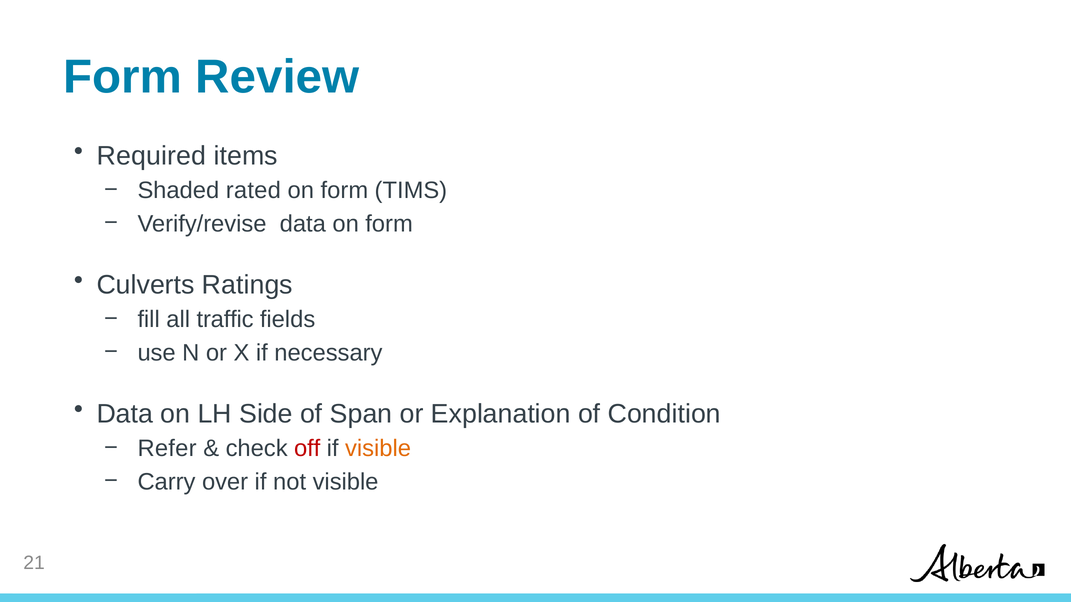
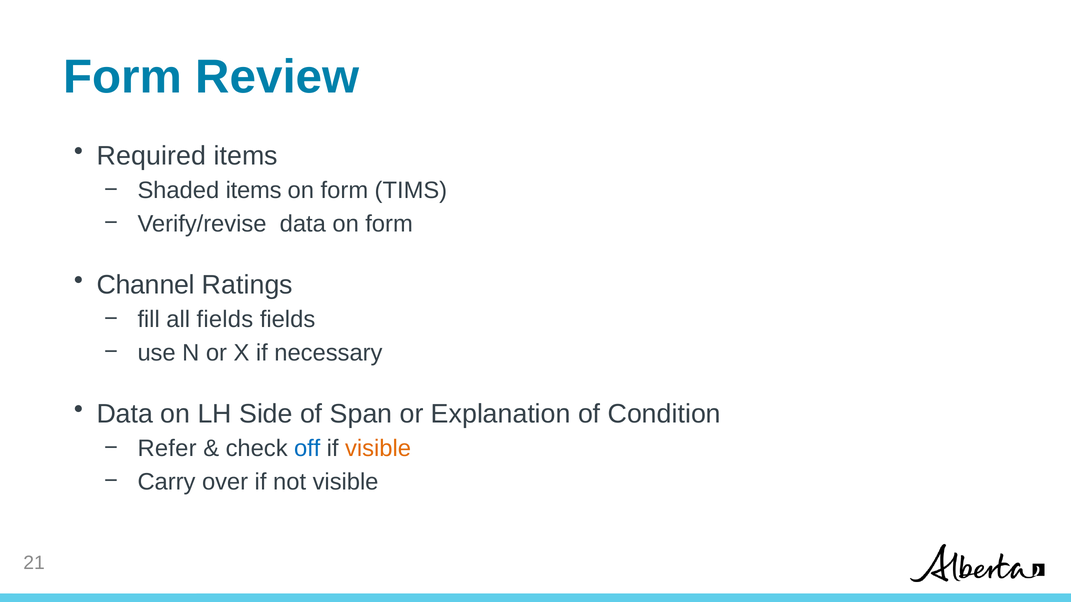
Shaded rated: rated -> items (254, 191)
Culverts: Culverts -> Channel (146, 285)
all traffic: traffic -> fields (225, 320)
off colour: red -> blue (307, 449)
